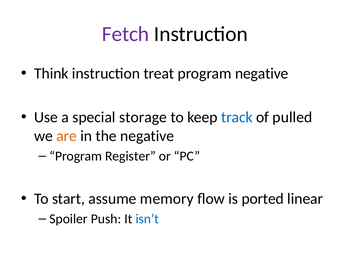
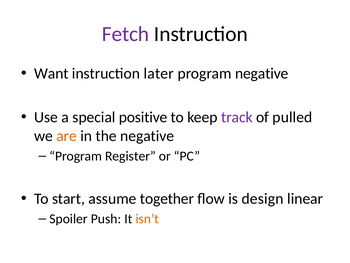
Think: Think -> Want (51, 73)
treat: treat -> later (159, 73)
storage: storage -> positive (143, 117)
track colour: blue -> purple (237, 117)
memory: memory -> together (167, 198)
ported: ported -> design (263, 198)
isn’t colour: blue -> orange (147, 218)
